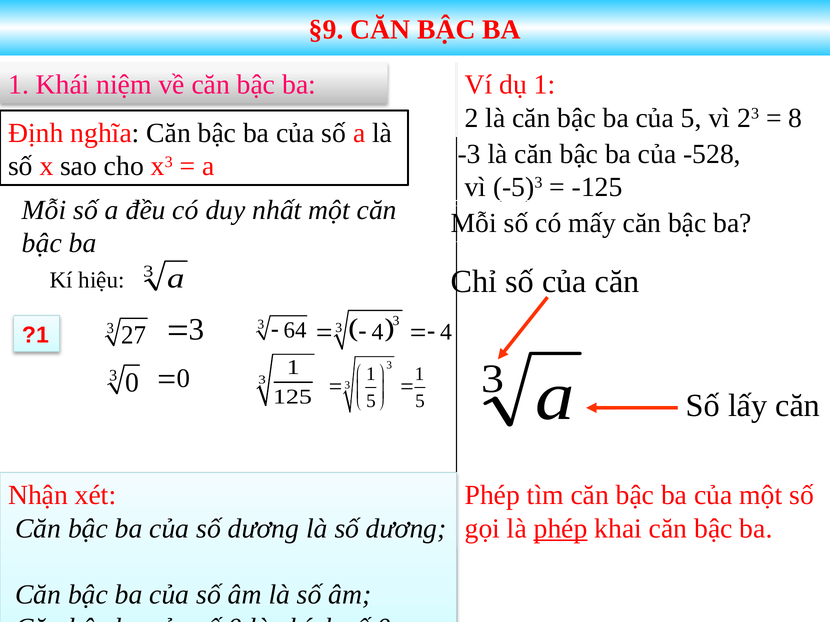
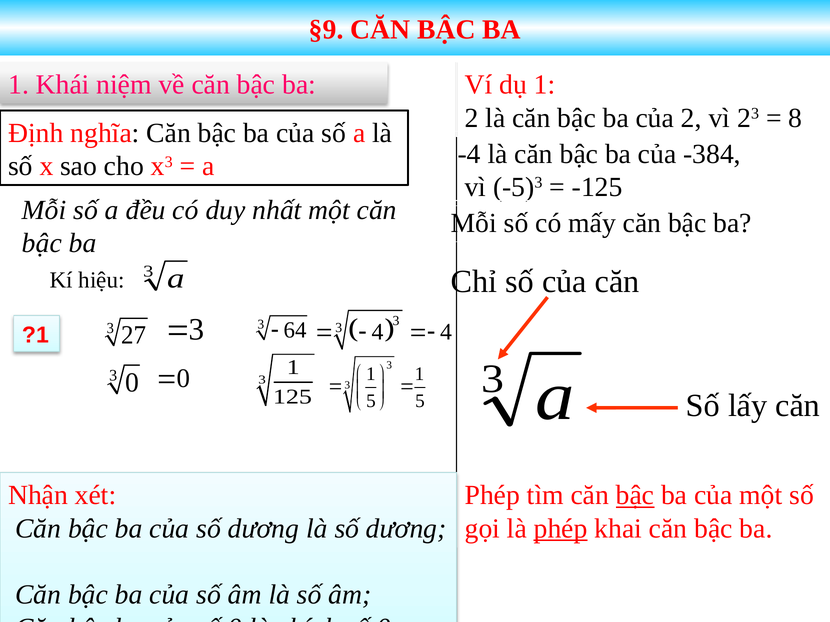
của 5: 5 -> 2 (691, 118)
-3: -3 -> -4 (469, 154)
-528: -528 -> -384 (712, 154)
bậc underline: none -> present (635, 496)
